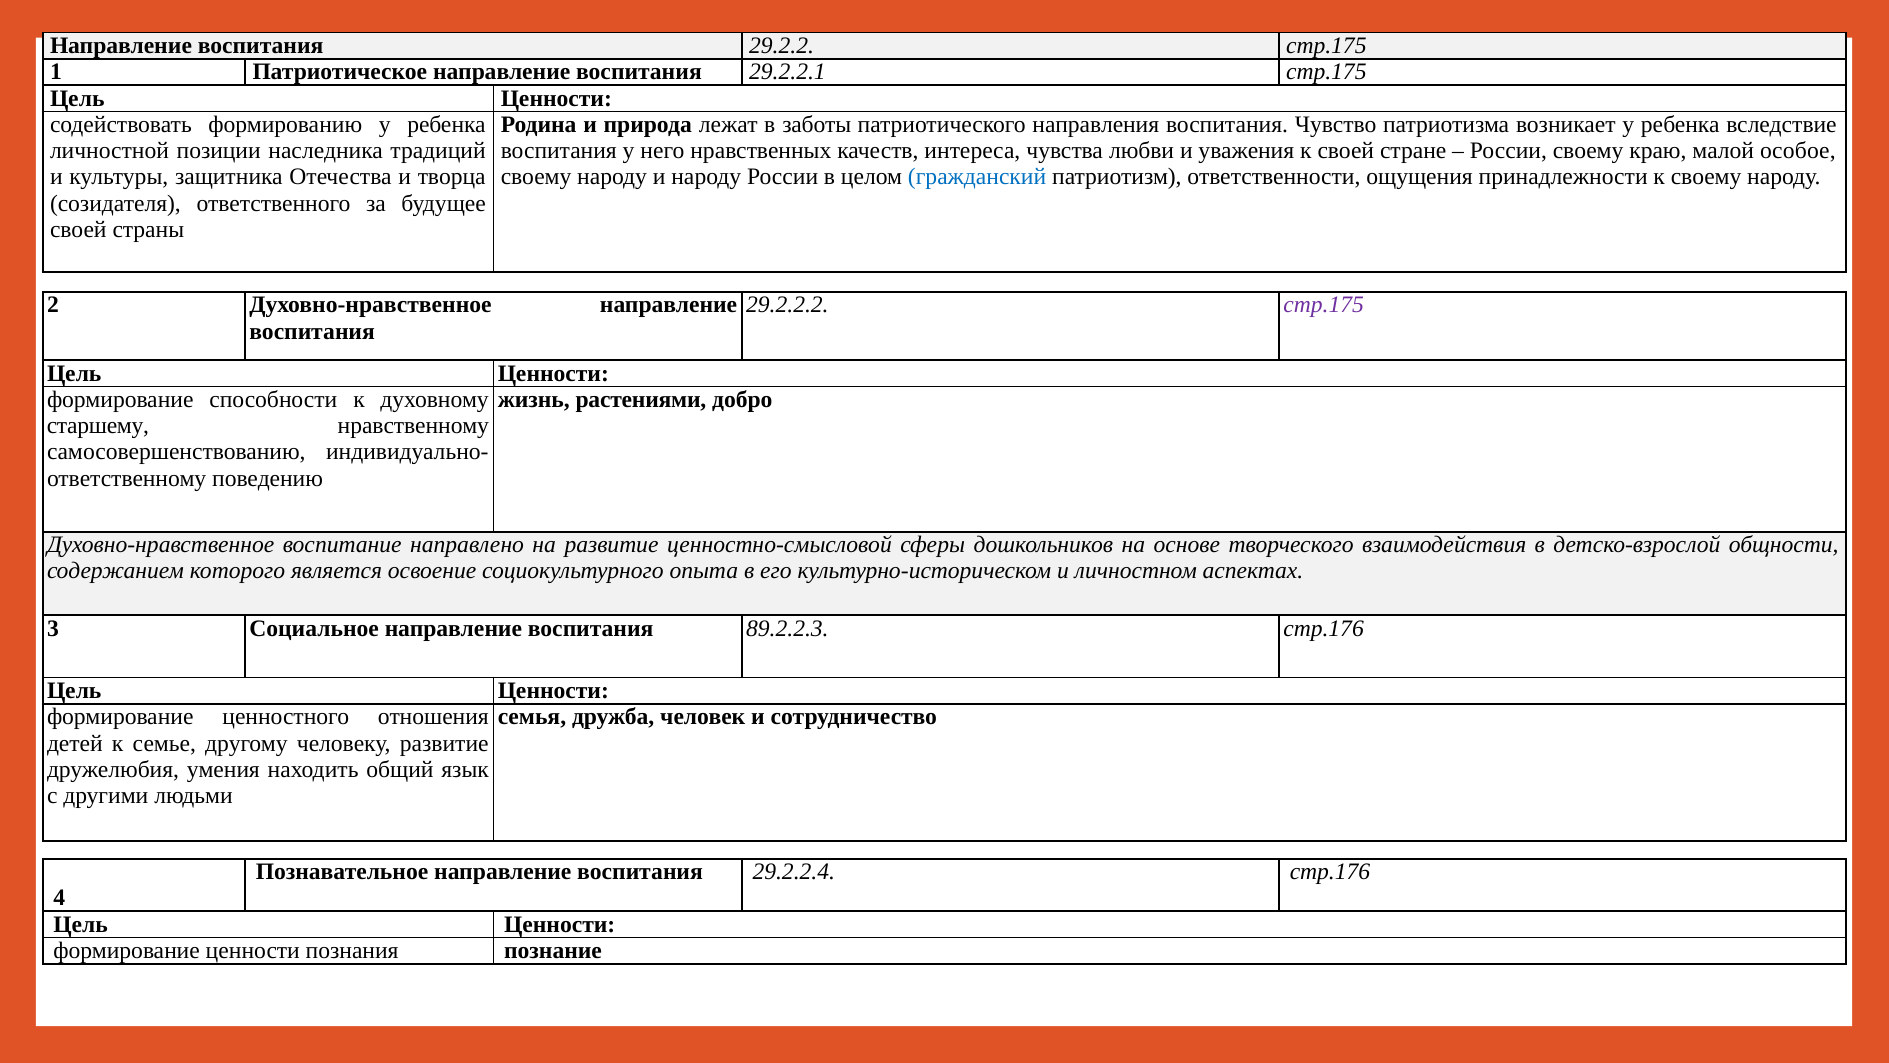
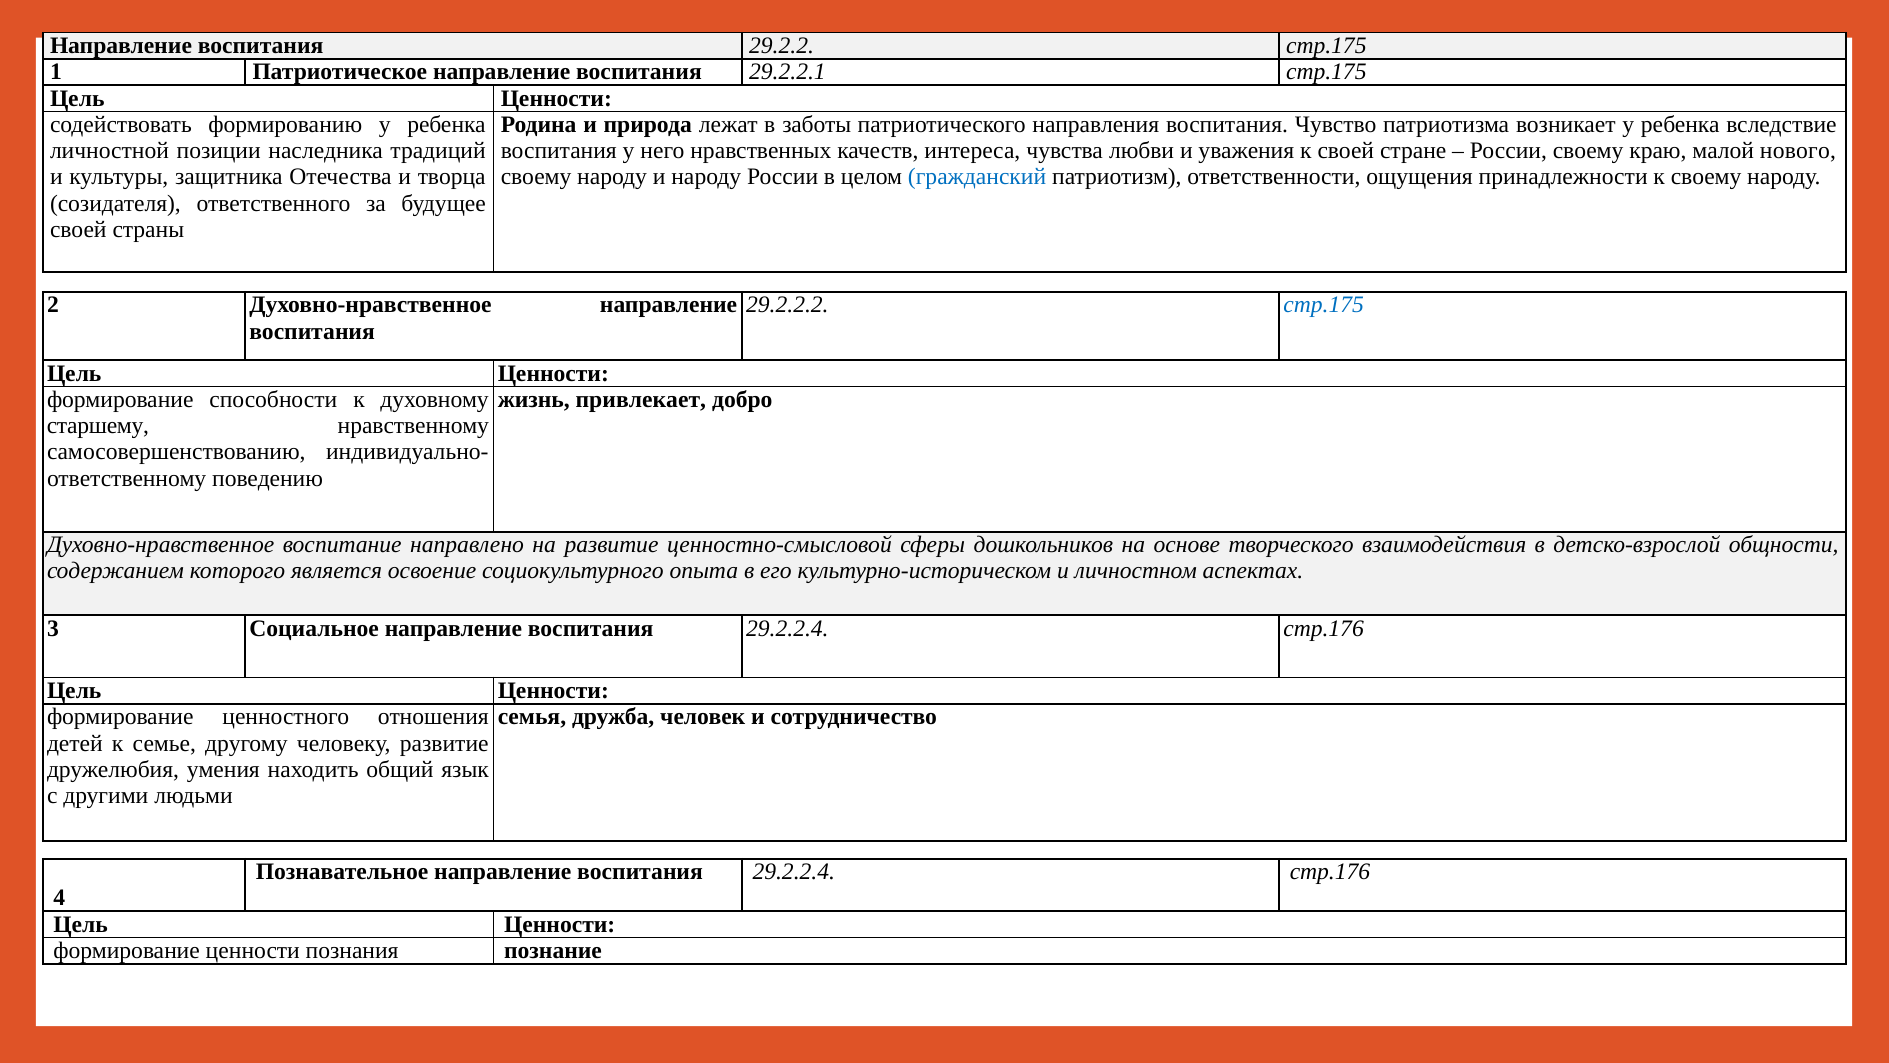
особое: особое -> нового (1798, 151)
стр.175 colour: purple -> blue (1324, 305)
растениями: растениями -> привлекает (641, 399)
Социальное направление воспитания 89.2.2.3: 89.2.2.3 -> 29.2.2.4 (787, 628)
